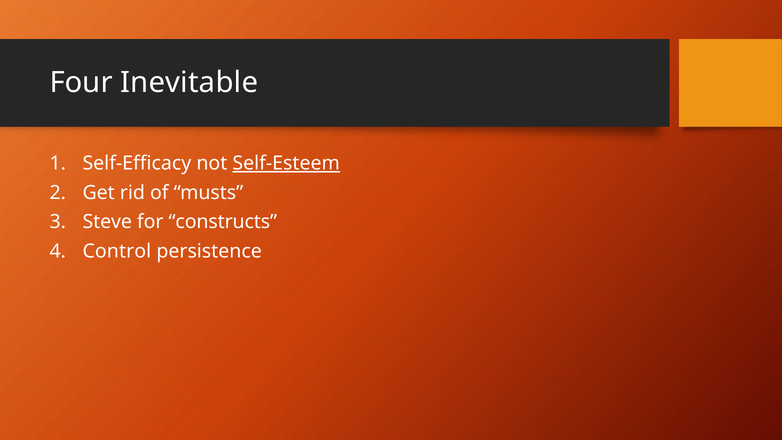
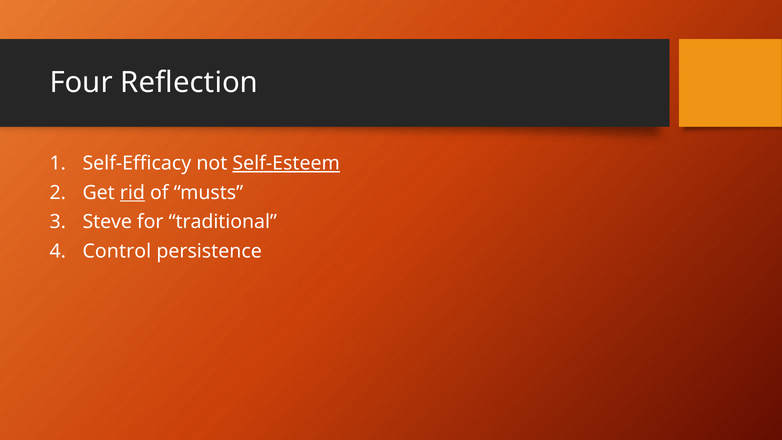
Inevitable: Inevitable -> Reflection (189, 83)
rid underline: none -> present (132, 193)
constructs: constructs -> traditional (223, 222)
